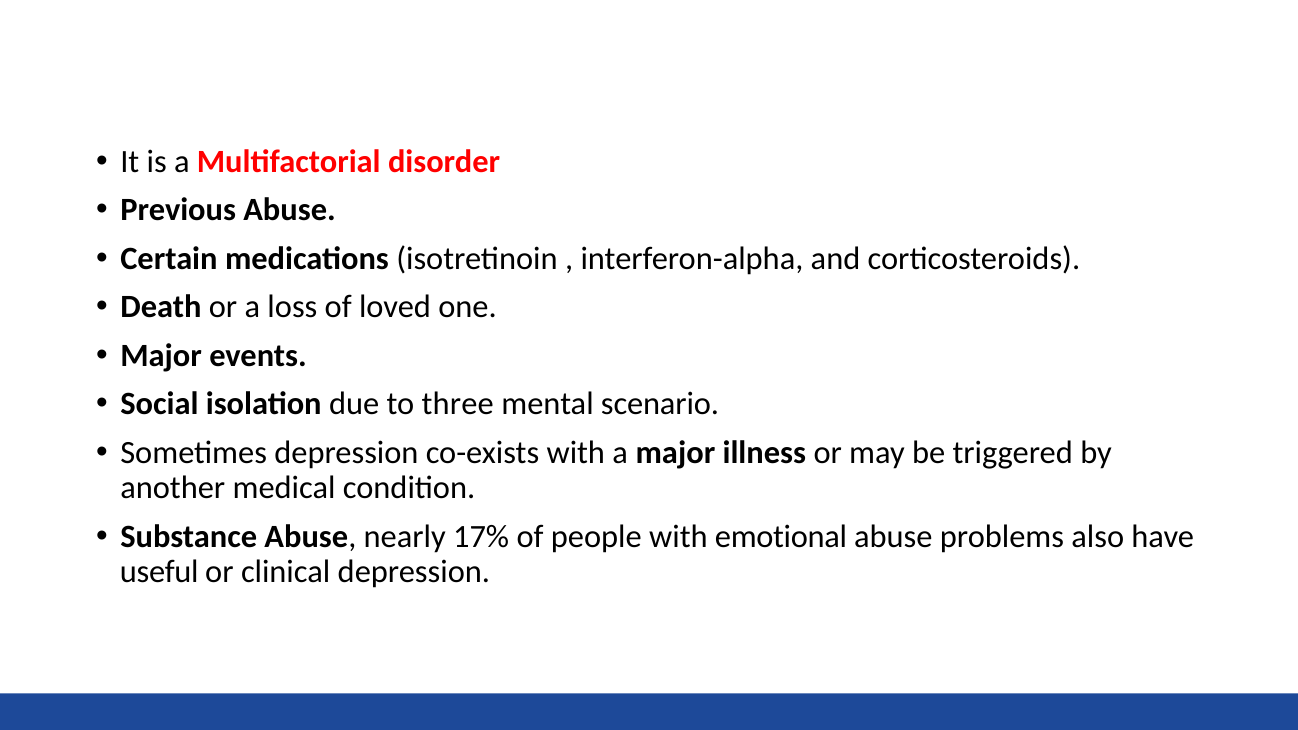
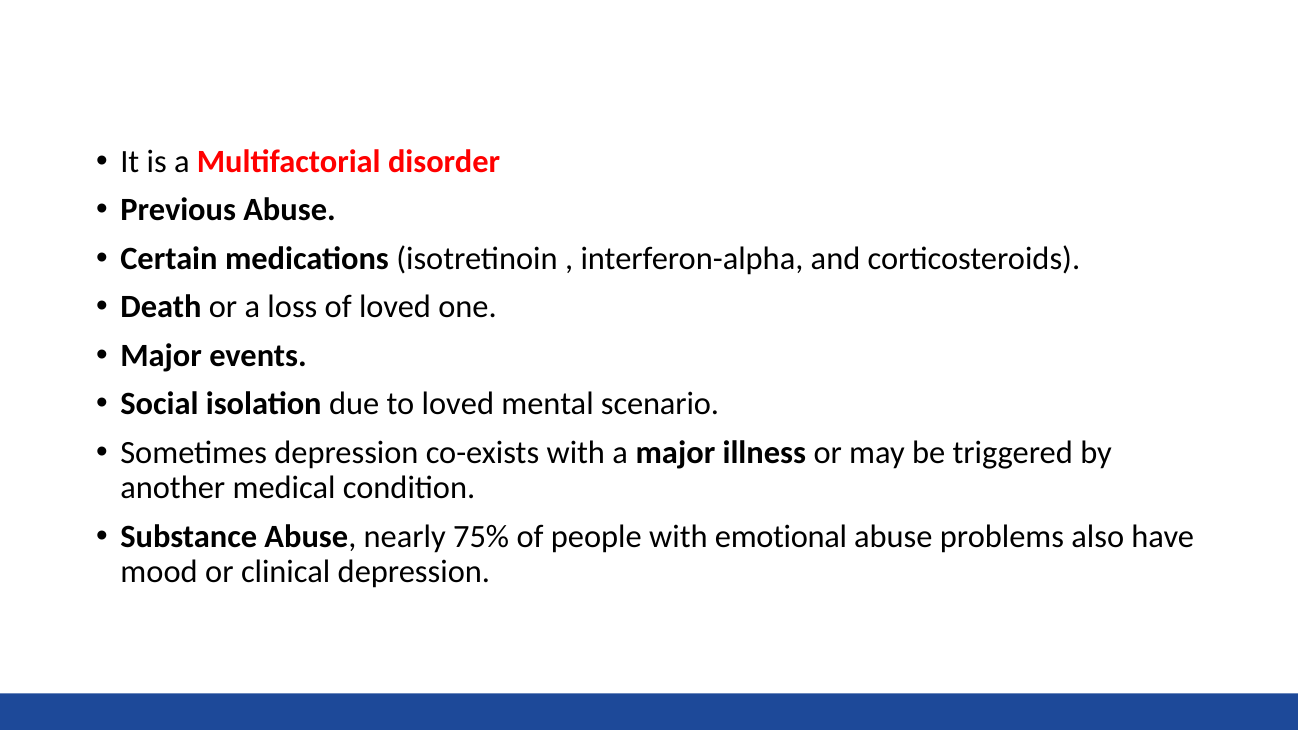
to three: three -> loved (458, 404)
17%: 17% -> 75% (481, 536)
useful: useful -> mood (159, 572)
